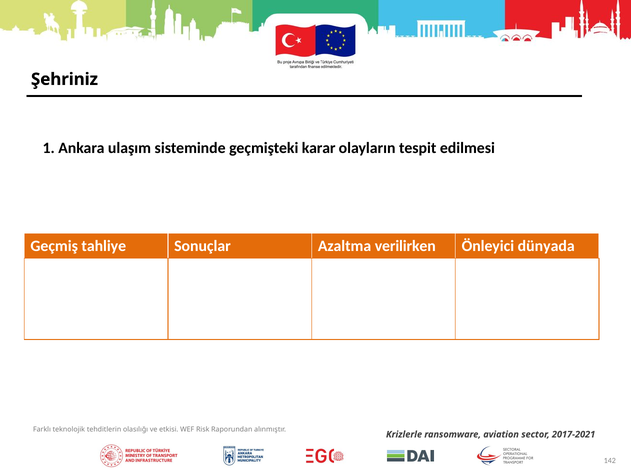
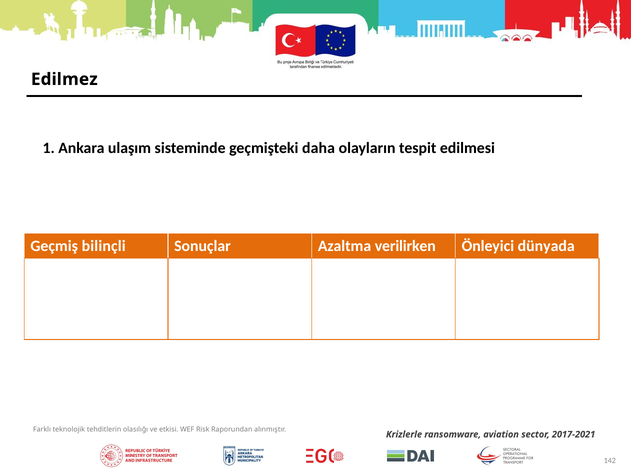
Şehriniz: Şehriniz -> Edilmez (64, 79)
karar: karar -> daha (319, 148)
tahliye: tahliye -> bilinçli (104, 246)
